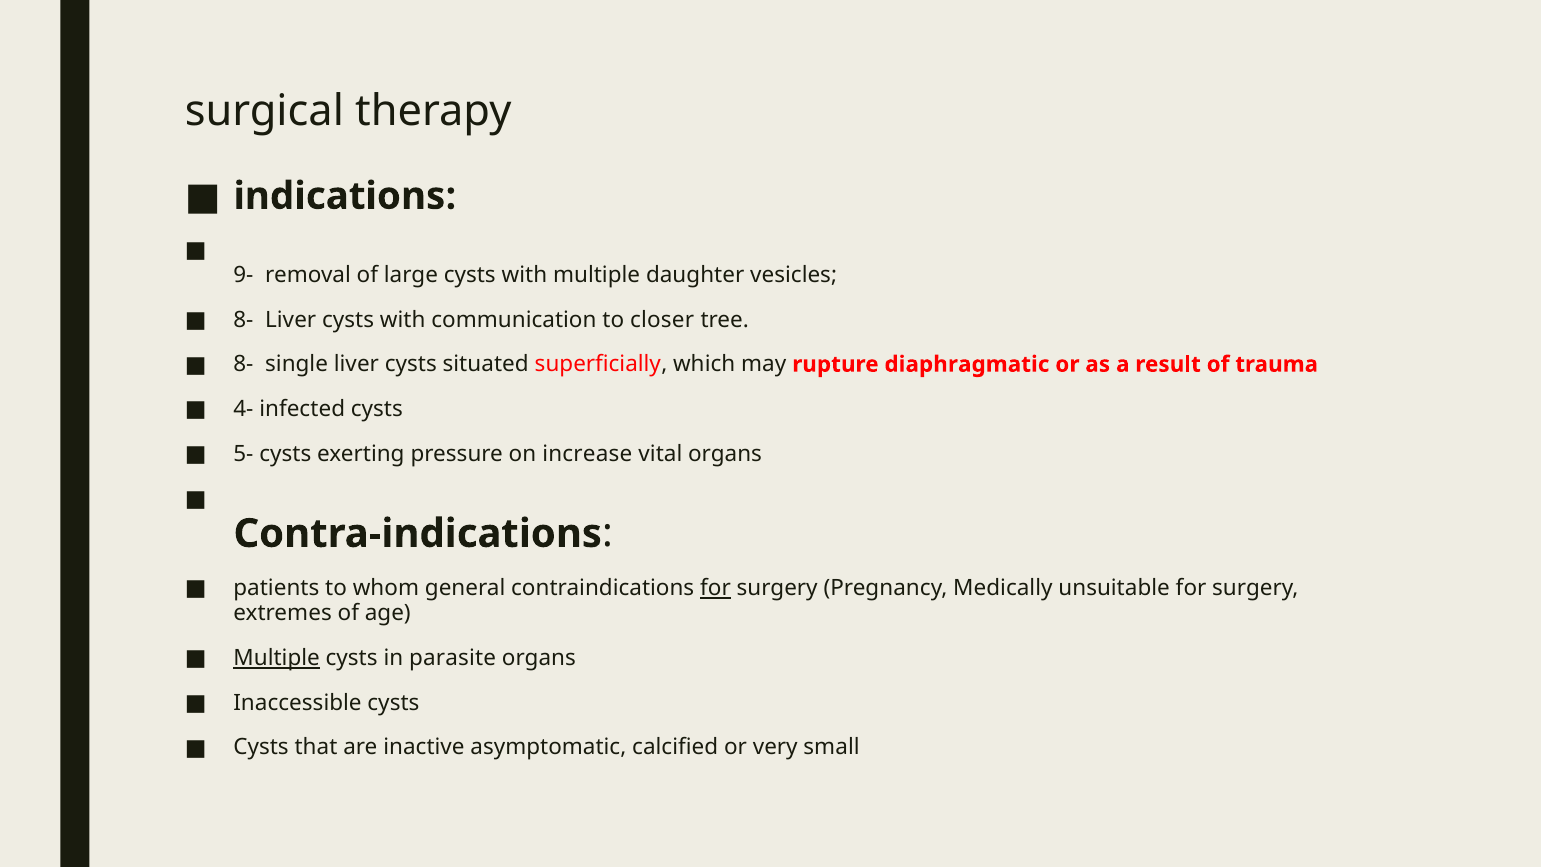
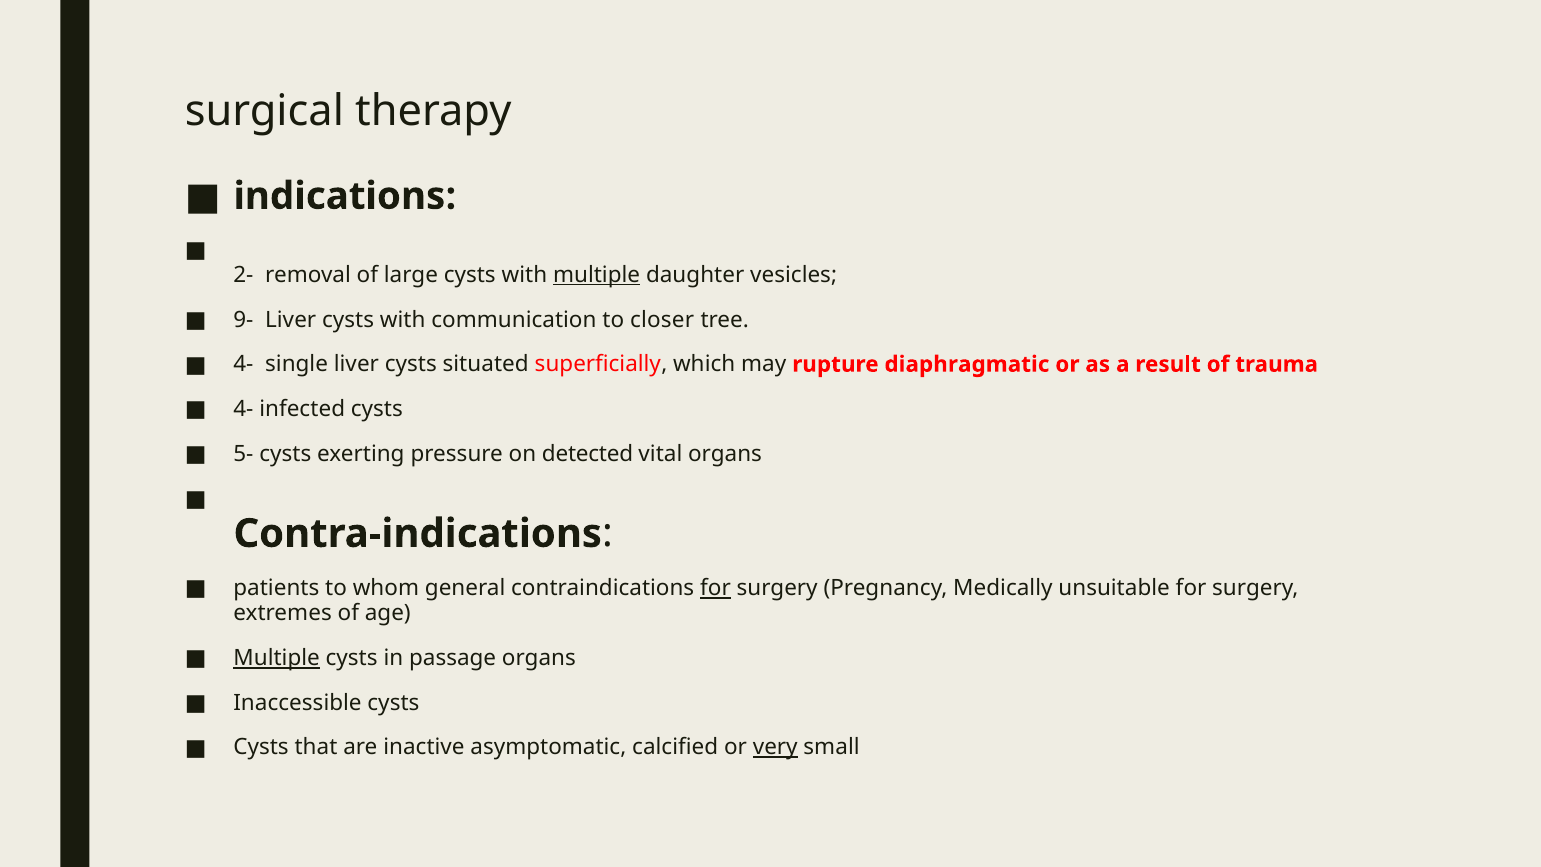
9-: 9- -> 2- (243, 275)
multiple underline: none -> present (597, 275)
8-: 8- -> 9- (243, 320)
8-: 8- -> 4- (243, 364)
increase: increase -> detected (588, 454)
parasite: parasite -> passage (453, 658)
very underline: none -> present (775, 747)
